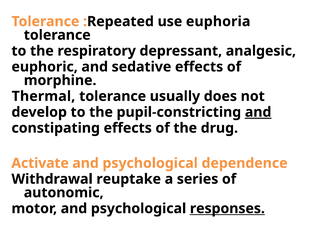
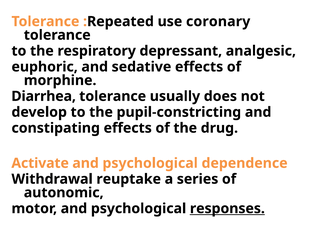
euphoria: euphoria -> coronary (218, 21)
Thermal: Thermal -> Diarrhea (44, 96)
and underline: present -> none (258, 112)
